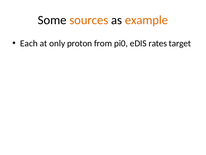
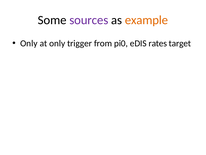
sources colour: orange -> purple (89, 20)
Each: Each -> Only (29, 43)
proton: proton -> trigger (80, 43)
